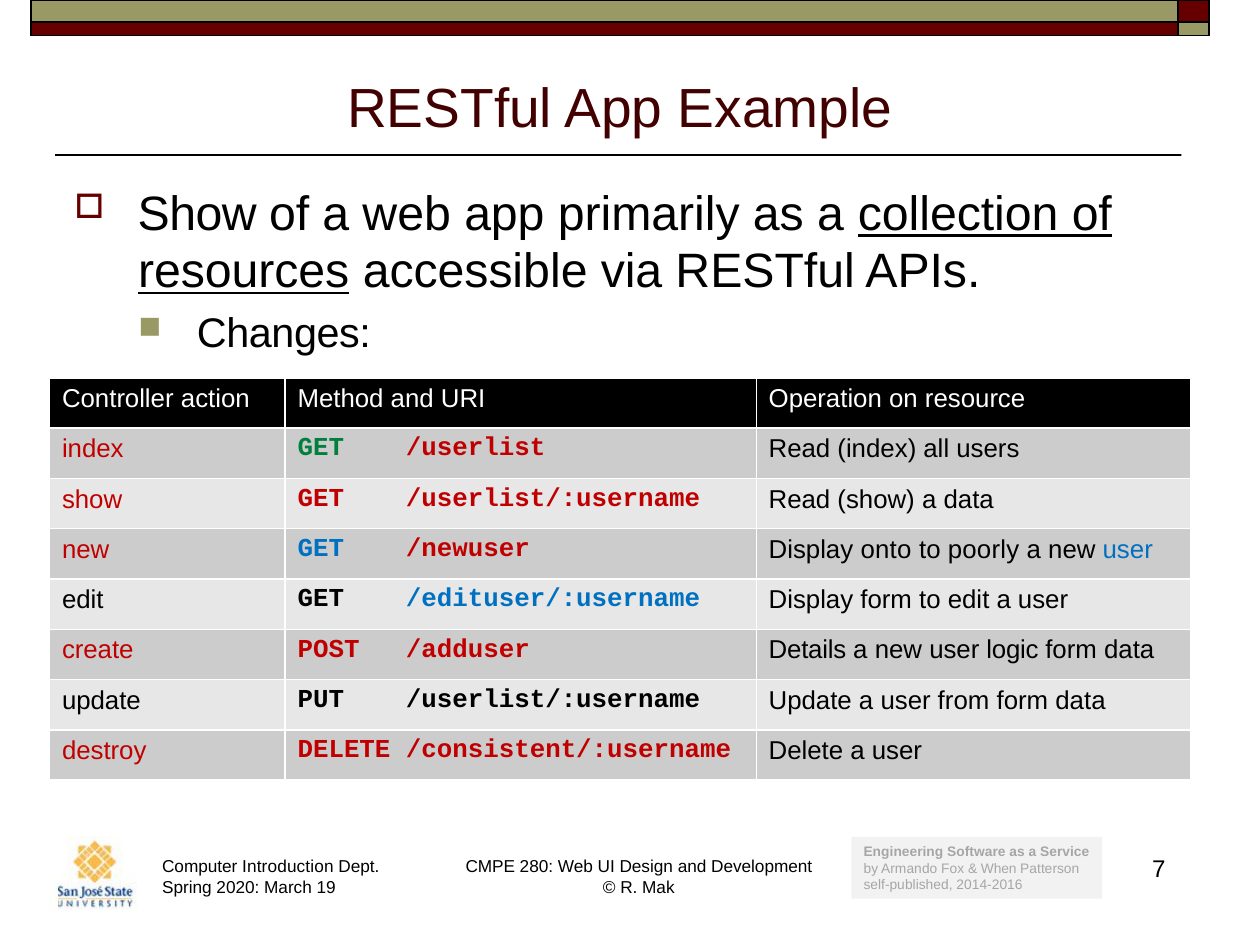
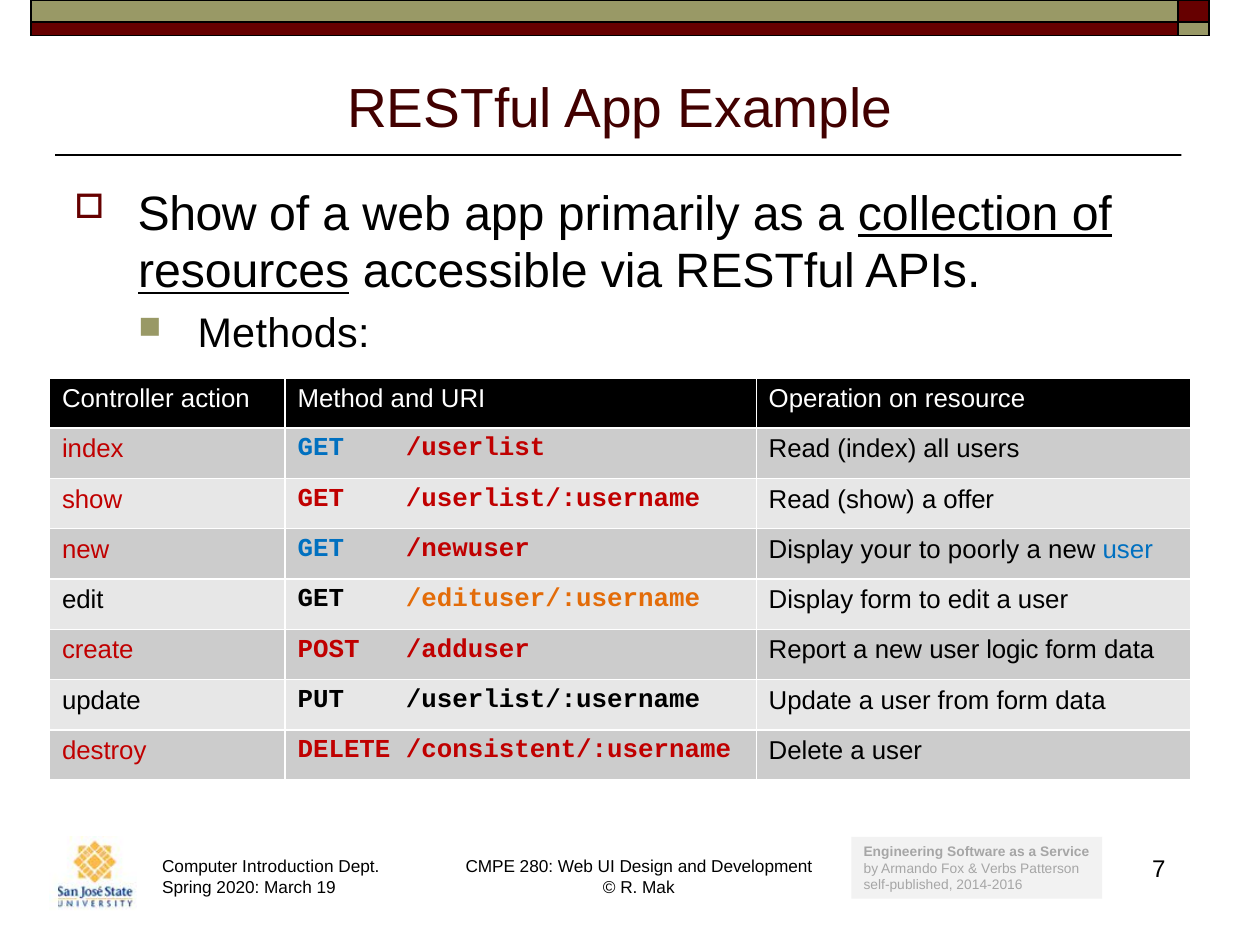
Changes: Changes -> Methods (284, 334)
GET colour: green -> blue (321, 447)
a data: data -> offer (969, 499)
onto: onto -> your (886, 550)
/edituser/:username colour: blue -> orange (553, 598)
Details: Details -> Report (807, 650)
When: When -> Verbs (999, 869)
